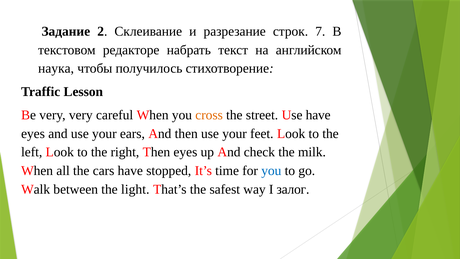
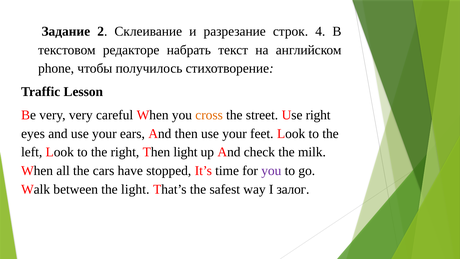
7: 7 -> 4 (320, 31)
наука: наука -> phone (56, 68)
Use have: have -> right (318, 115)
Then eyes: eyes -> light (185, 152)
you colour: blue -> purple (271, 171)
